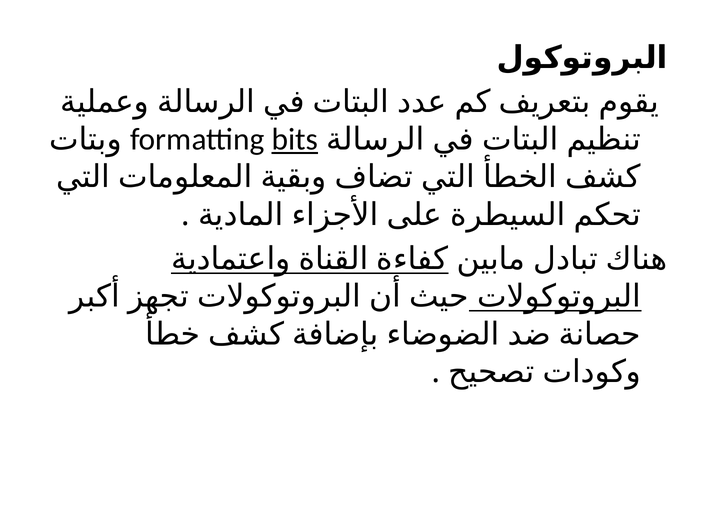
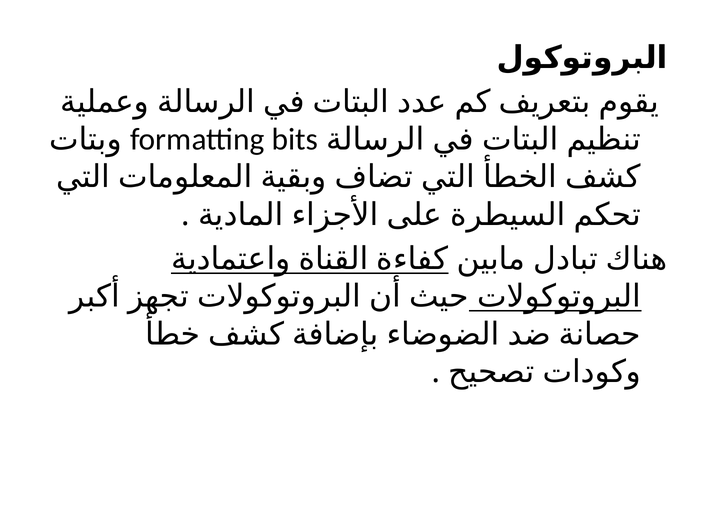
bits underline: present -> none (295, 139)
